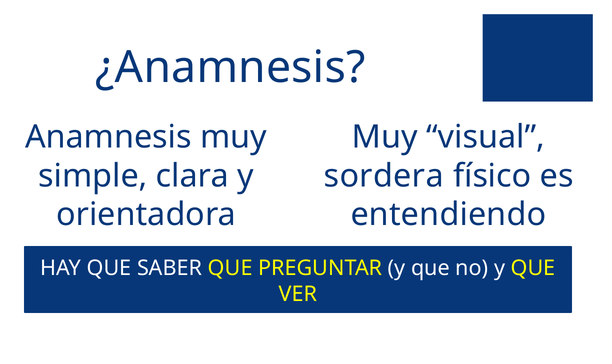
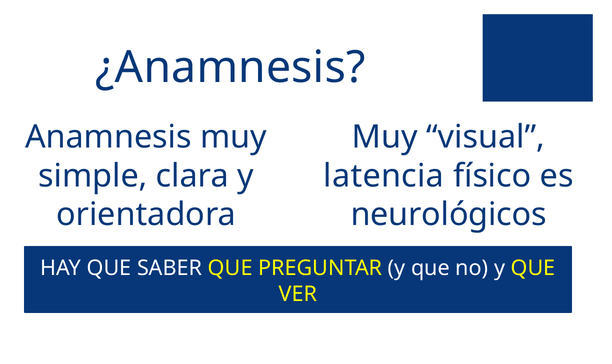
sordera: sordera -> latencia (384, 176)
entendiendo: entendiendo -> neurológicos (449, 215)
